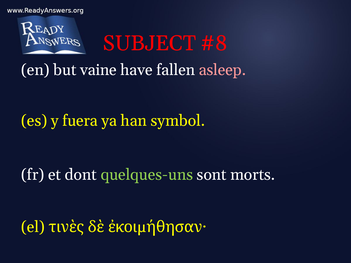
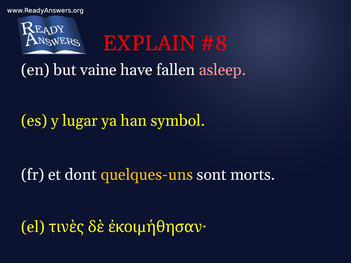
SUBJECT: SUBJECT -> EXPLAIN (149, 43)
fuera: fuera -> lugar (80, 121)
quelques-uns colour: light green -> yellow (147, 175)
